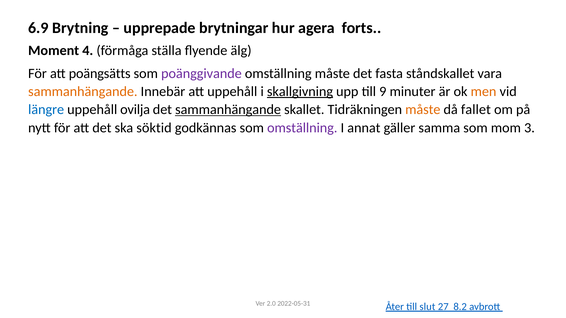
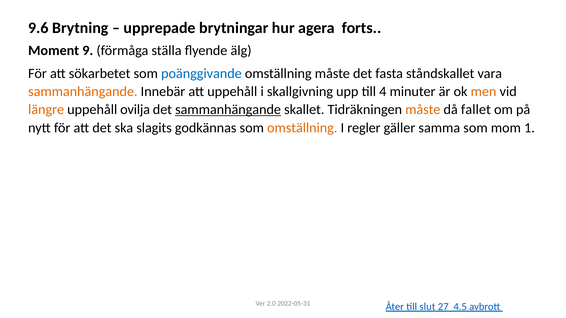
6.9: 6.9 -> 9.6 (38, 28)
4: 4 -> 9 (88, 51)
poängsätts: poängsätts -> sökarbetet (100, 73)
poänggivande colour: purple -> blue (201, 73)
skallgivning underline: present -> none (300, 92)
9: 9 -> 4 (383, 92)
längre colour: blue -> orange (46, 110)
söktid: söktid -> slagits (154, 128)
omställning colour: purple -> orange (302, 128)
annat: annat -> regler (364, 128)
3: 3 -> 1 (529, 128)
8.2: 8.2 -> 4.5 (460, 307)
